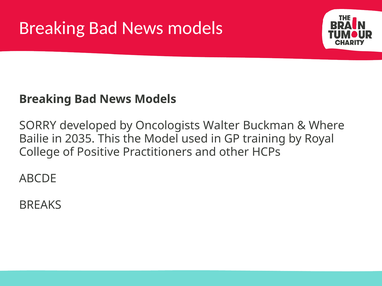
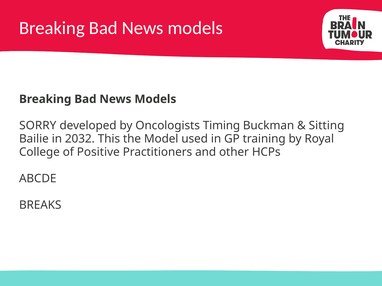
Walter: Walter -> Timing (221, 126)
Where: Where -> Sitting (327, 126)
2035: 2035 -> 2032 (80, 139)
